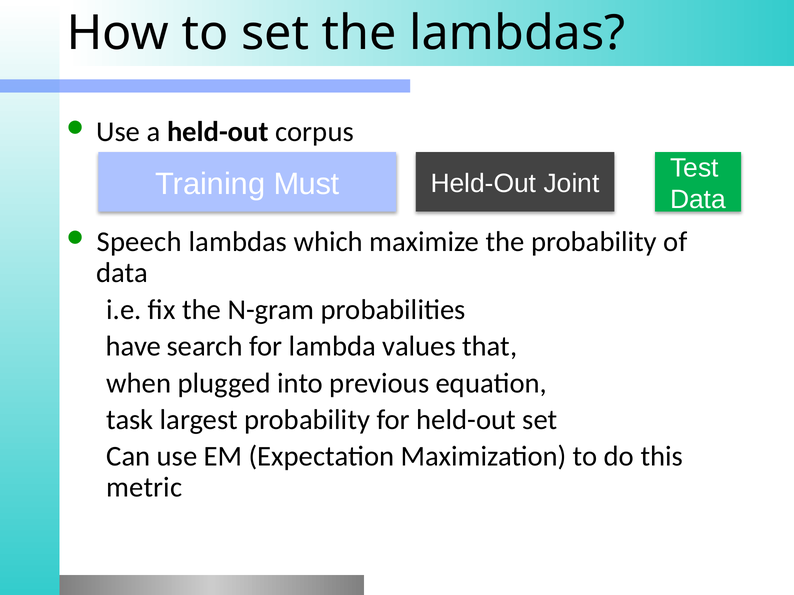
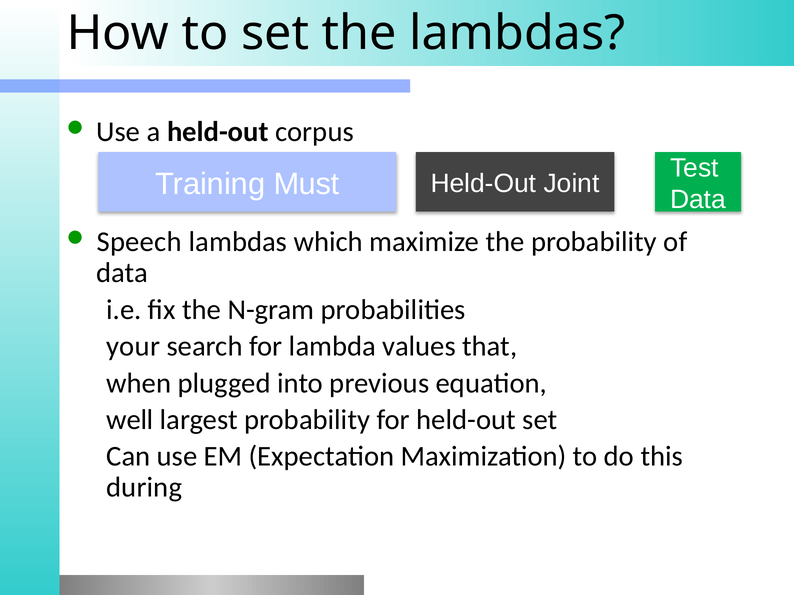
have: have -> your (133, 347)
task: task -> well (130, 420)
metric: metric -> during (144, 488)
